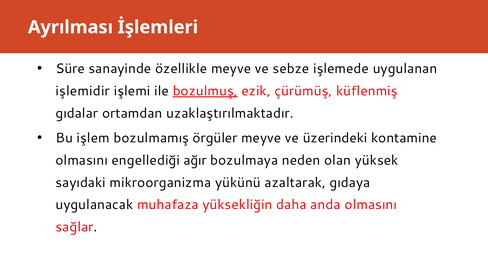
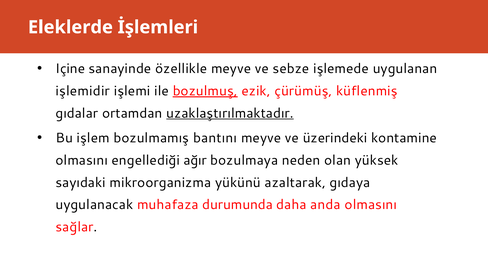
Ayrılması: Ayrılması -> Eleklerde (70, 27)
Süre: Süre -> Içine (70, 69)
uzaklaştırılmaktadır underline: none -> present (230, 113)
örgüler: örgüler -> bantını (215, 138)
yüksekliğin: yüksekliğin -> durumunda (238, 205)
